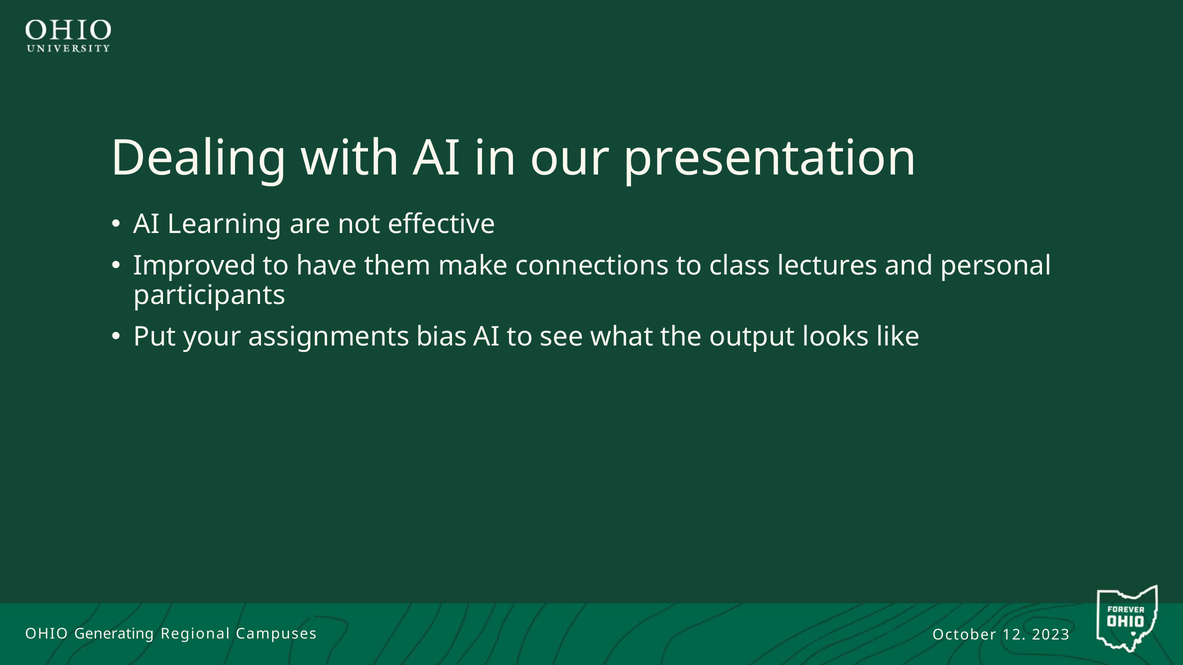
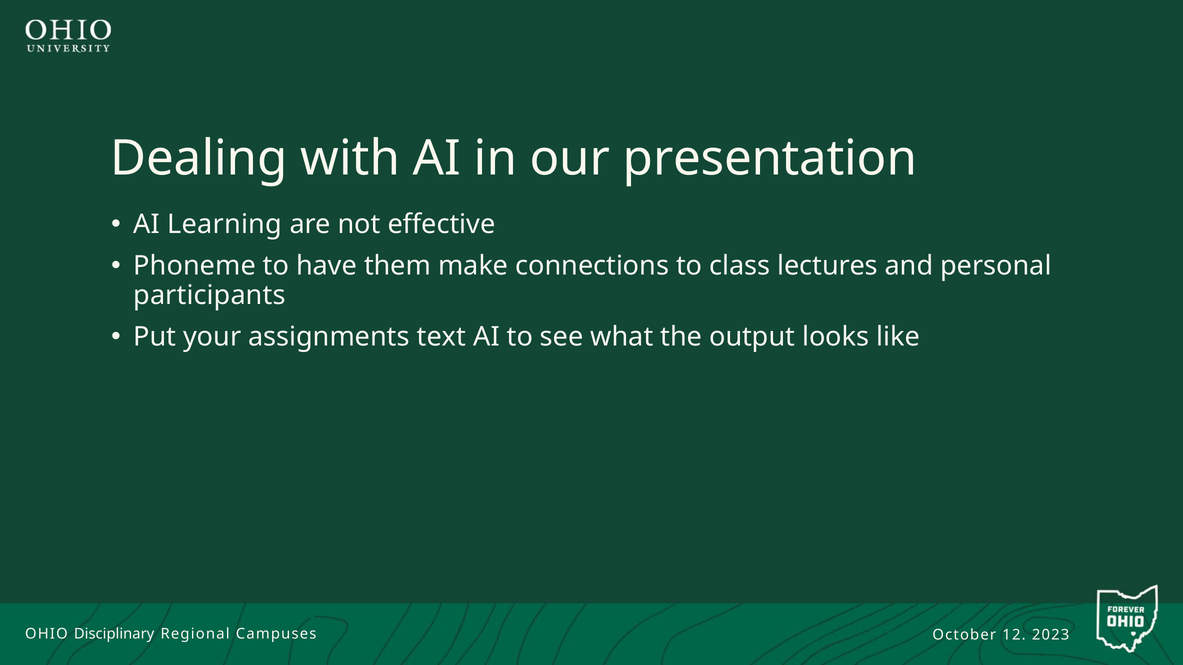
Improved: Improved -> Phoneme (195, 266)
bias: bias -> text (441, 337)
Generating: Generating -> Disciplinary (114, 634)
